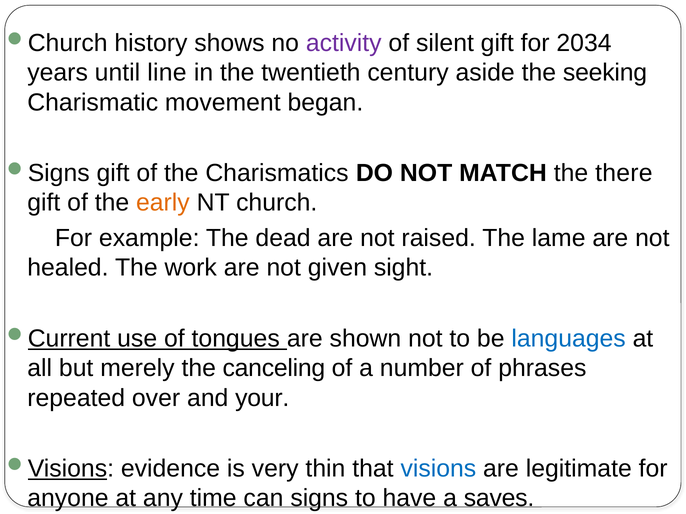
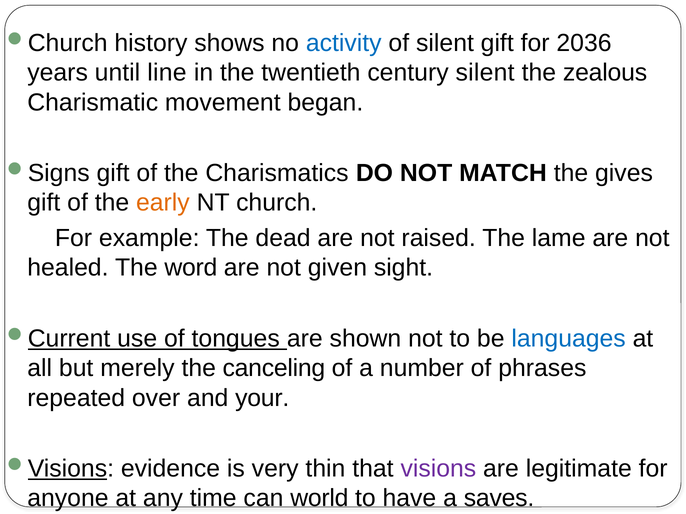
activity colour: purple -> blue (344, 43)
2034: 2034 -> 2036 (584, 43)
century aside: aside -> silent (485, 73)
seeking: seeking -> zealous (605, 73)
there: there -> gives (624, 173)
work: work -> word (191, 268)
visions colour: blue -> purple (438, 469)
signs: signs -> world (319, 499)
